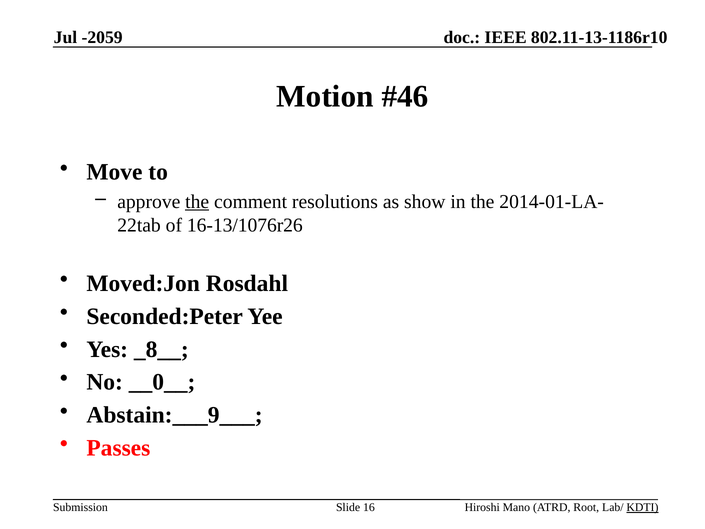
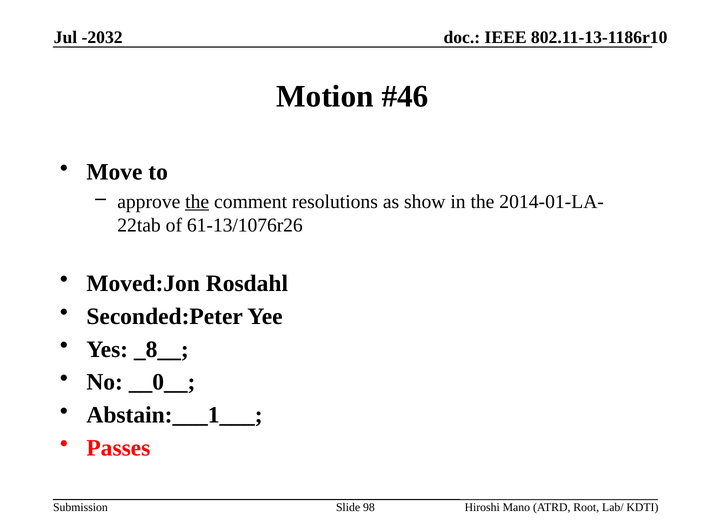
-2059: -2059 -> -2032 (102, 38)
16-13/1076r26: 16-13/1076r26 -> 61-13/1076r26 (245, 225)
Abstain:___9___: Abstain:___9___ -> Abstain:___1___ (175, 415)
16: 16 -> 98 (369, 507)
KDTI underline: present -> none (642, 507)
